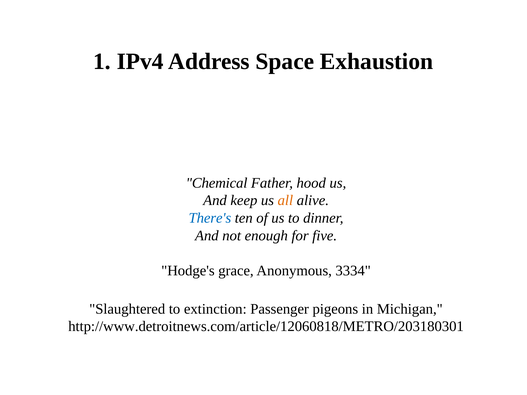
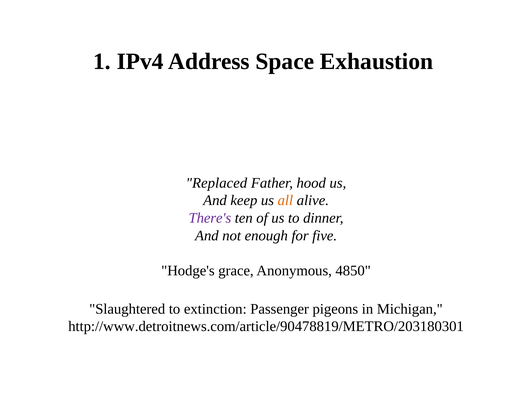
Chemical: Chemical -> Replaced (217, 183)
There's colour: blue -> purple (210, 218)
3334: 3334 -> 4850 (353, 271)
http://www.detroitnews.com/article/12060818/METRO/203180301: http://www.detroitnews.com/article/12060818/METRO/203180301 -> http://www.detroitnews.com/article/90478819/METRO/203180301 (266, 327)
